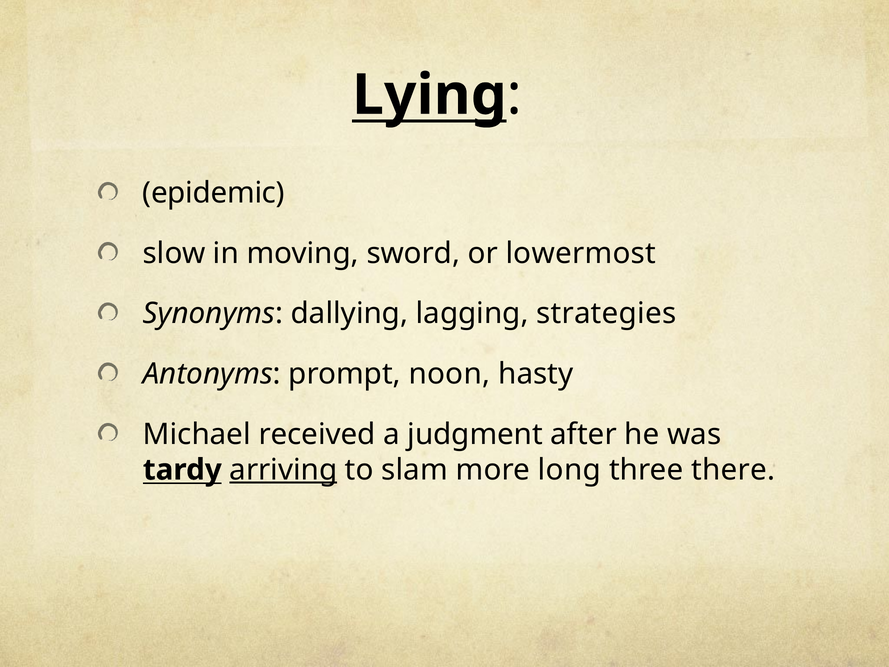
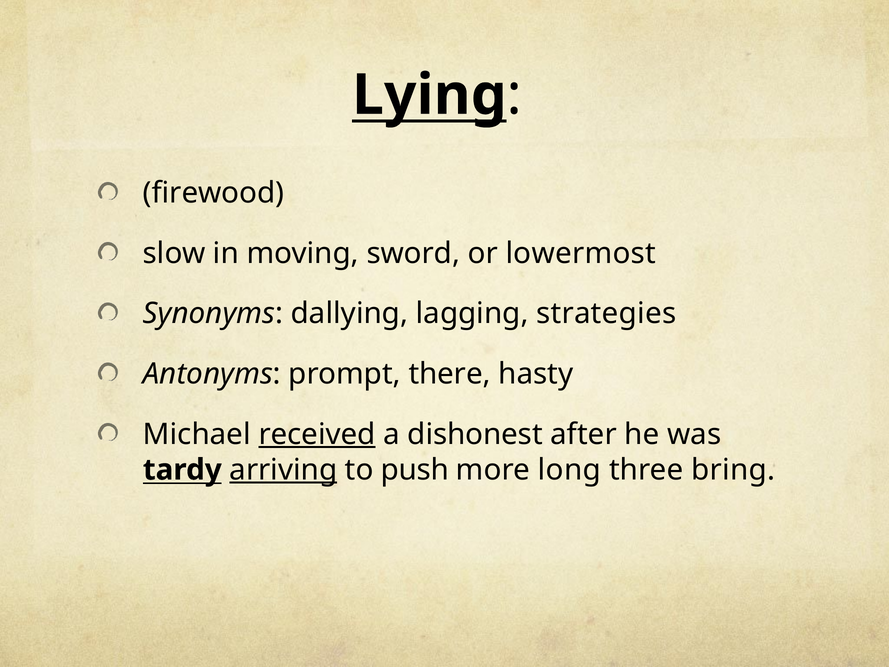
epidemic: epidemic -> firewood (213, 193)
noon: noon -> there (450, 374)
received underline: none -> present (317, 434)
judgment: judgment -> dishonest (475, 434)
slam: slam -> push (415, 470)
there: there -> bring (733, 470)
